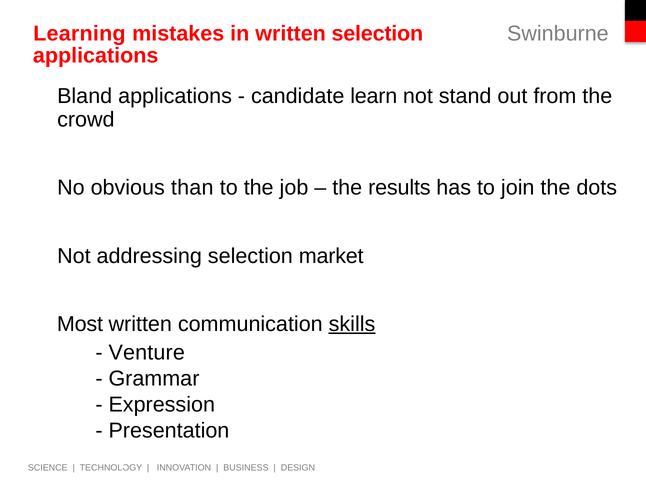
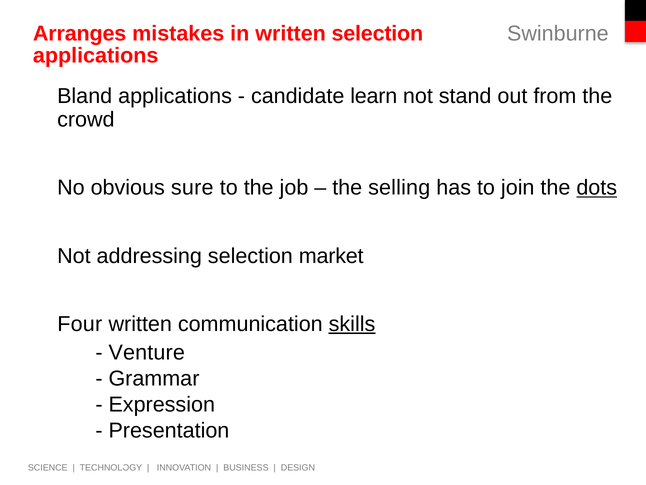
Learning: Learning -> Arranges (80, 34)
than: than -> sure (192, 188)
results: results -> selling (399, 188)
dots underline: none -> present (597, 188)
Most: Most -> Four (80, 324)
